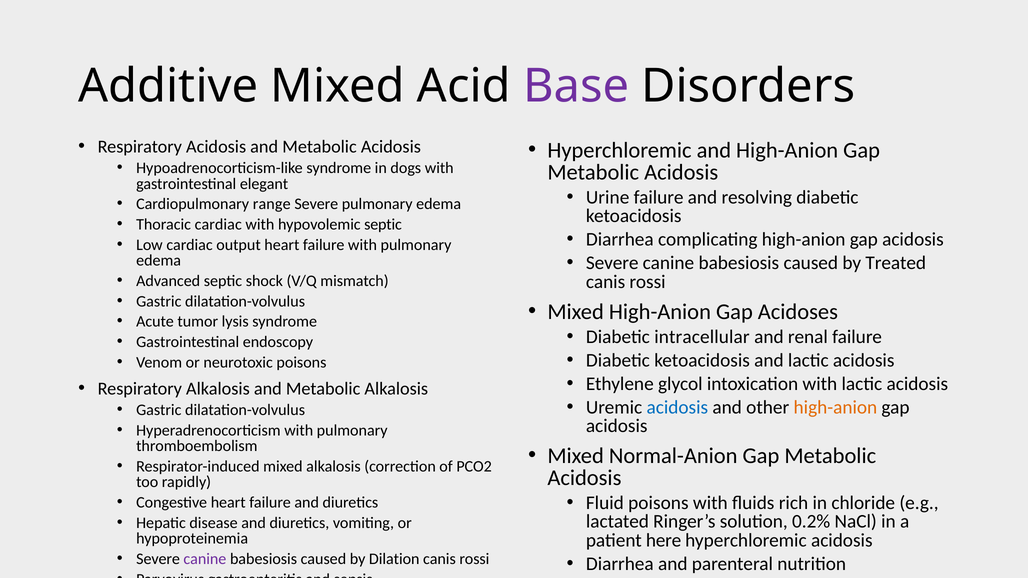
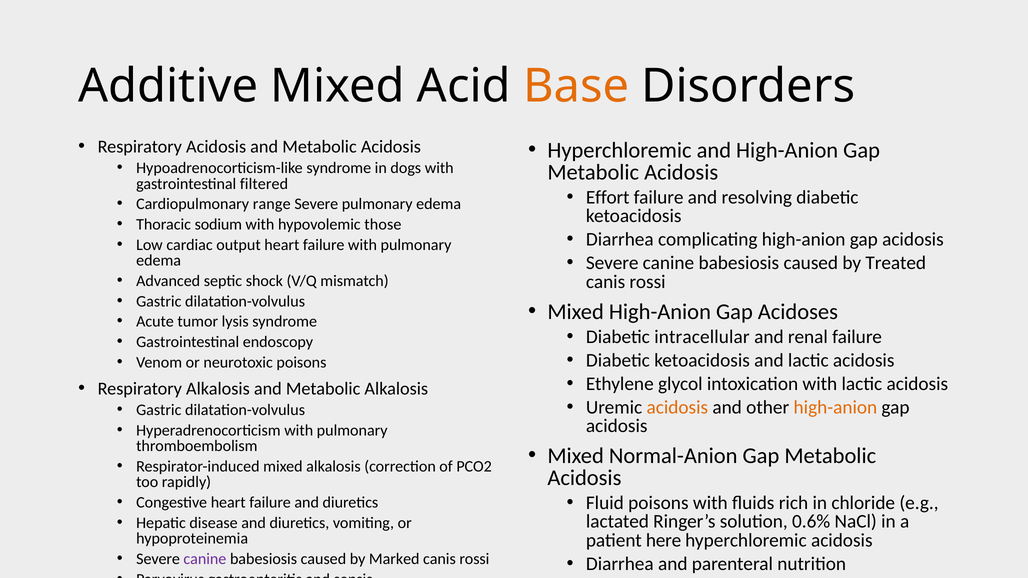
Base colour: purple -> orange (576, 86)
elegant: elegant -> filtered (264, 184)
Urine: Urine -> Effort (608, 197)
Thoracic cardiac: cardiac -> sodium (218, 225)
hypovolemic septic: septic -> those (383, 225)
acidosis colour: blue -> orange (677, 408)
0.2%: 0.2% -> 0.6% (811, 522)
Dilation: Dilation -> Marked (394, 559)
